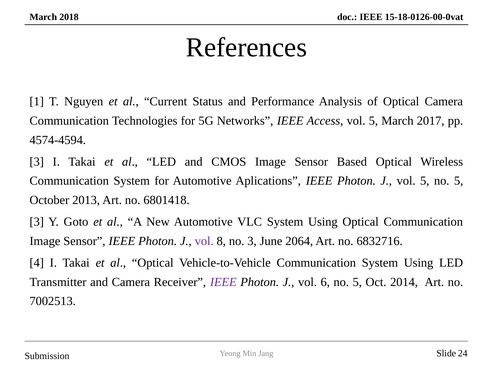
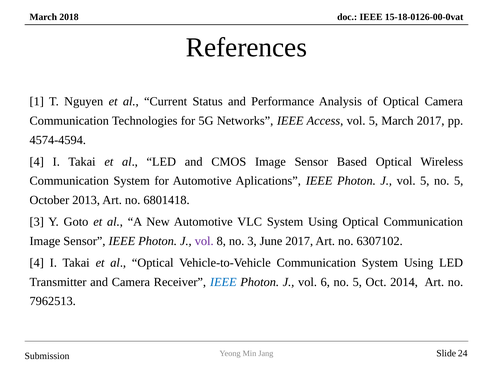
3: 3 -> 4 (37, 162)
June 2064: 2064 -> 2017 (299, 241)
6832716: 6832716 -> 6307102 (380, 241)
IEEE colour: purple -> blue (223, 282)
7002513: 7002513 -> 7962513 (53, 301)
